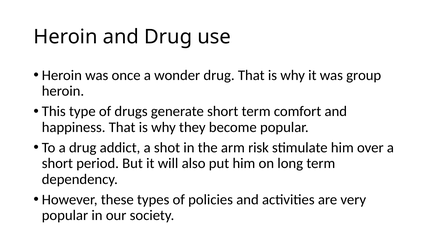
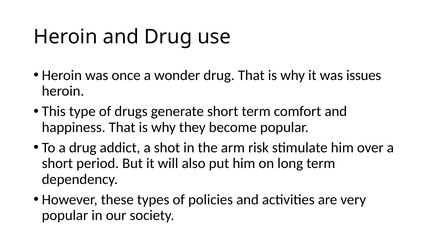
group: group -> issues (364, 75)
